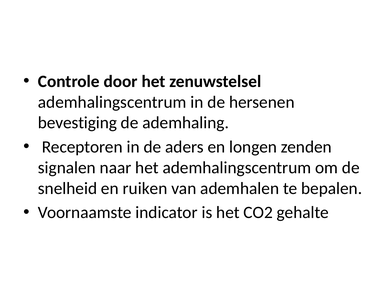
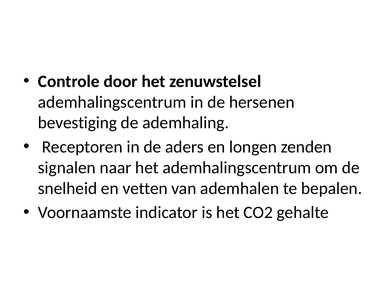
ruiken: ruiken -> vetten (145, 189)
